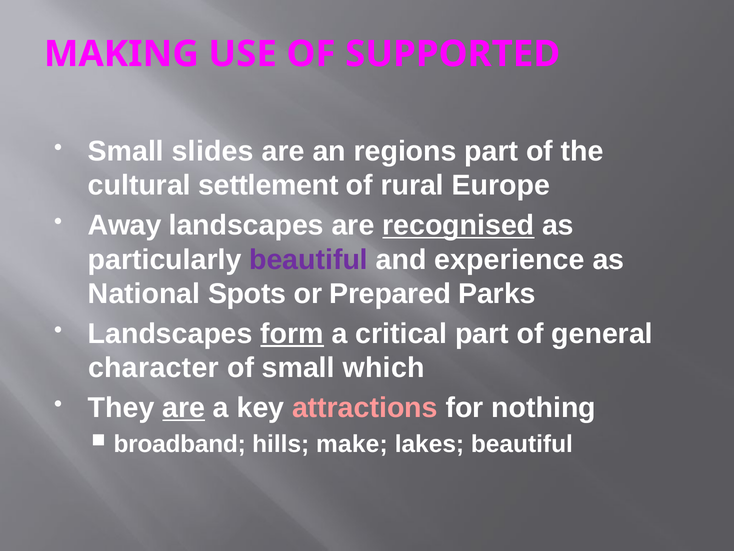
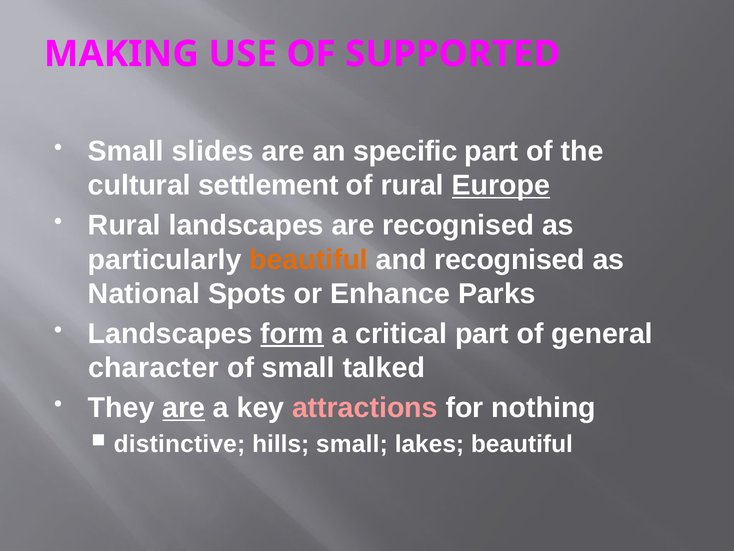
regions: regions -> specific (405, 151)
Europe underline: none -> present (501, 185)
Away: Away -> Rural (124, 225)
recognised underline: present -> none (458, 225)
beautiful colour: purple -> orange (309, 259)
and experience: experience -> recognised (510, 259)
Prepared: Prepared -> Enhance (390, 294)
which: which -> talked (384, 368)
broadband: broadband -> distinctive (179, 444)
hills make: make -> small (352, 444)
